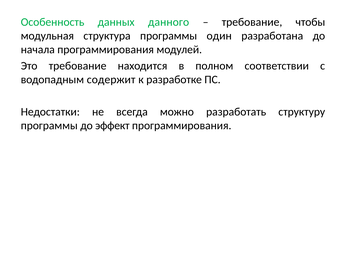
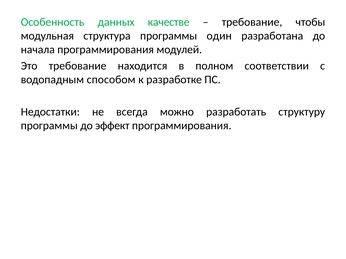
данного: данного -> качестве (169, 22)
содержит: содержит -> способом (111, 80)
